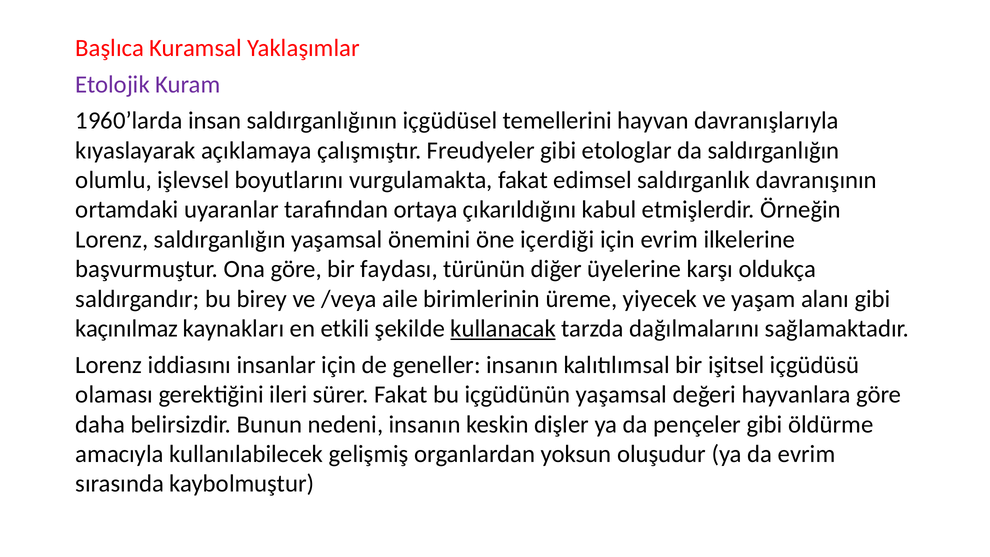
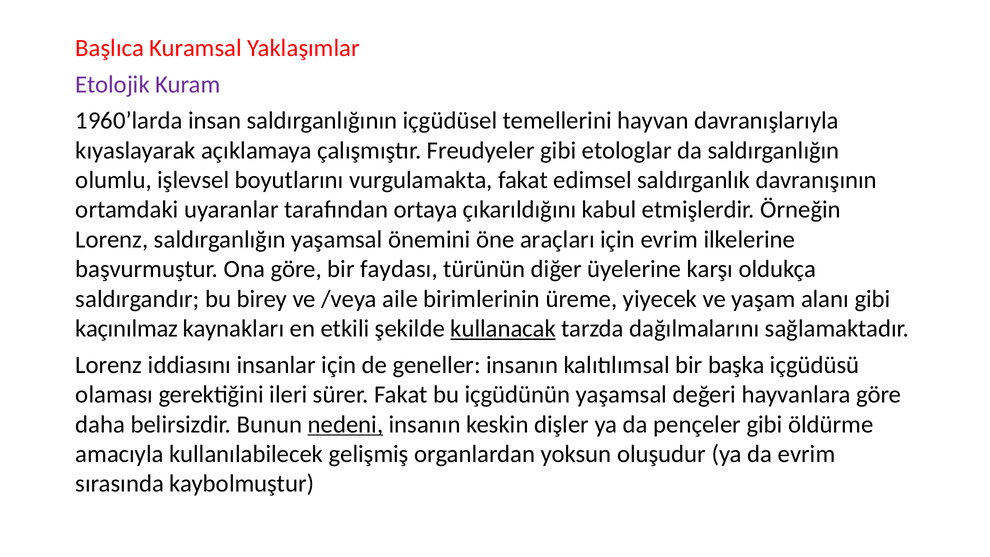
içerdiği: içerdiği -> araçları (557, 239)
işitsel: işitsel -> başka (736, 365)
nedeni underline: none -> present (345, 424)
